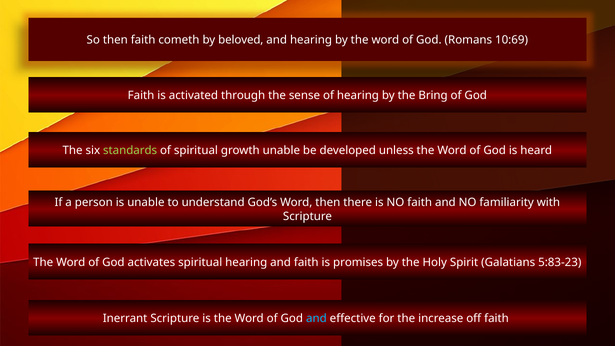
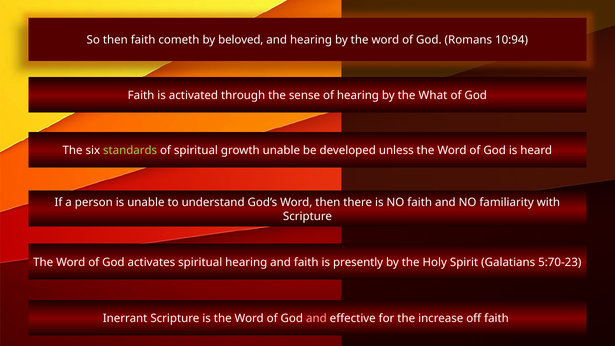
10:69: 10:69 -> 10:94 (512, 40)
Bring: Bring -> What (433, 95)
promises: promises -> presently (358, 262)
5:83-23: 5:83-23 -> 5:70-23 (560, 262)
and colour: light blue -> pink (316, 318)
